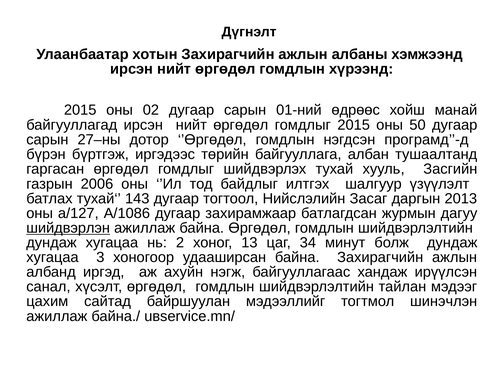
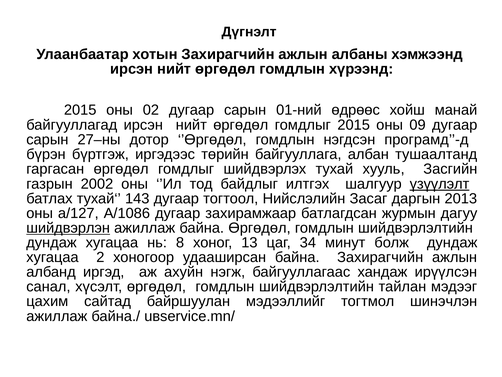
50: 50 -> 09 (418, 125)
2006: 2006 -> 2002 (97, 184)
үзүүлэлт underline: none -> present (439, 184)
2: 2 -> 8 (180, 242)
3: 3 -> 2 (100, 257)
